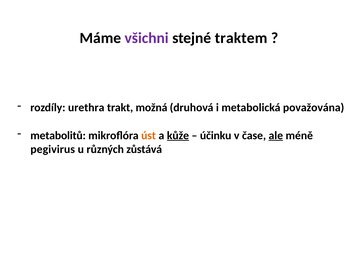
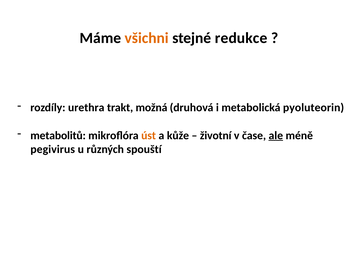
všichni colour: purple -> orange (147, 38)
traktem: traktem -> redukce (241, 38)
považována: považována -> pyoluteorin (314, 108)
kůže underline: present -> none (178, 135)
účinku: účinku -> životní (216, 135)
zůstává: zůstává -> spouští (144, 149)
